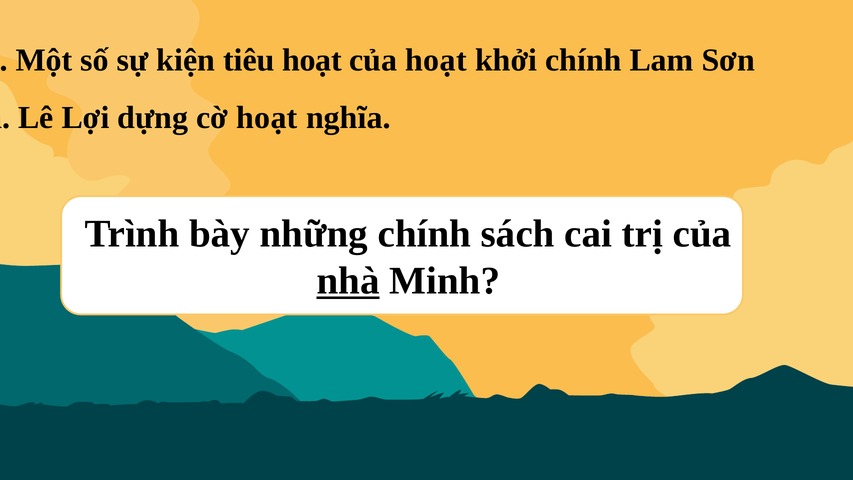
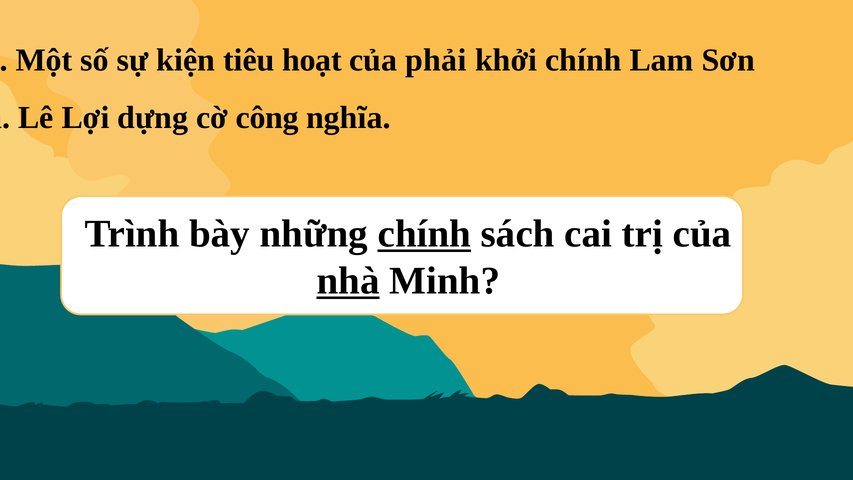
của hoạt: hoạt -> phải (436, 60)
cờ hoạt: hoạt -> công (267, 118)
chính underline: none -> present (424, 234)
